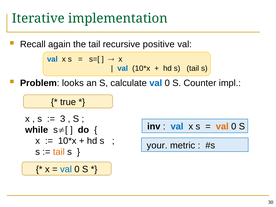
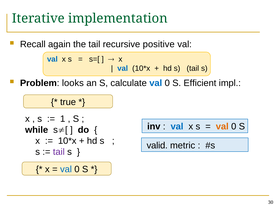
Counter: Counter -> Efficient (200, 83)
3: 3 -> 1 (63, 119)
your: your -> valid (157, 145)
tail colour: orange -> purple (59, 152)
